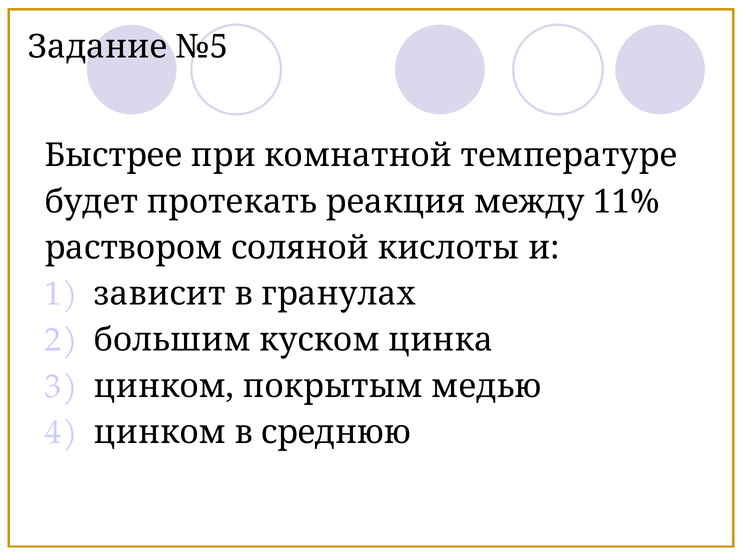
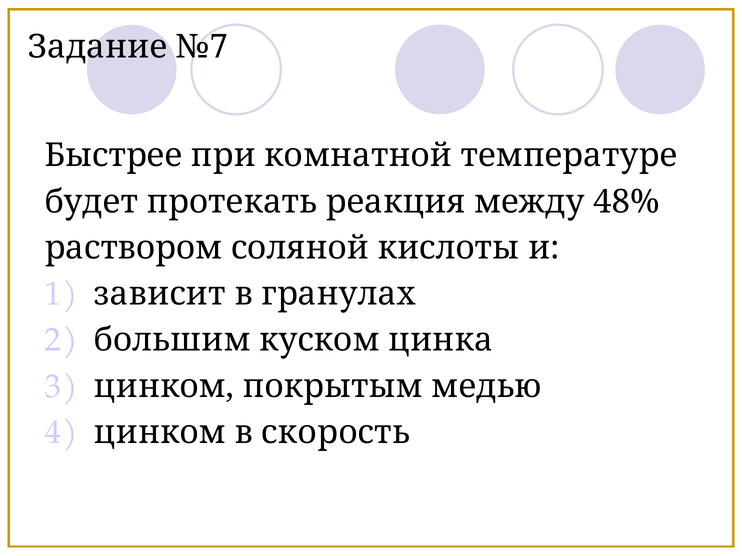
№5: №5 -> №7 (202, 47)
11%: 11% -> 48% (626, 202)
среднюю: среднюю -> скорость (336, 433)
